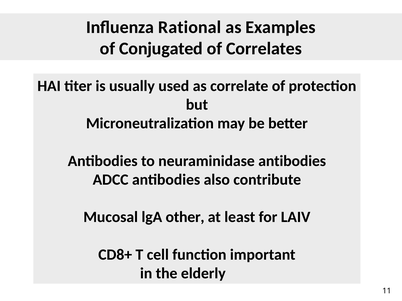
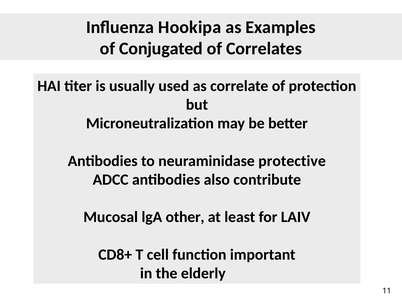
Rational: Rational -> Hookipa (190, 27)
neuraminidase antibodies: antibodies -> protective (292, 161)
